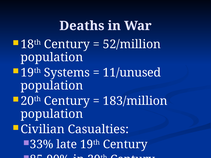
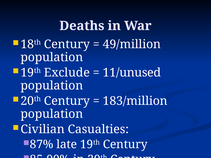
52/million: 52/million -> 49/million (132, 44)
Systems: Systems -> Exclude (67, 73)
33%: 33% -> 87% (42, 145)
